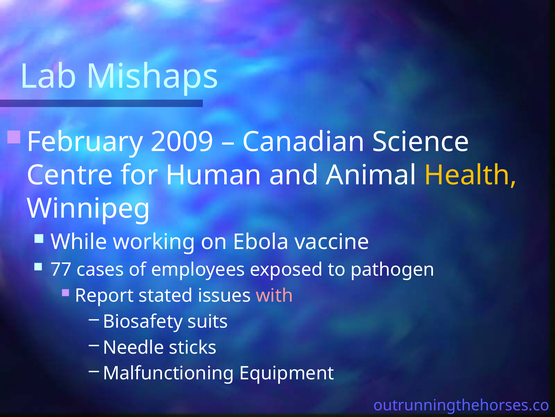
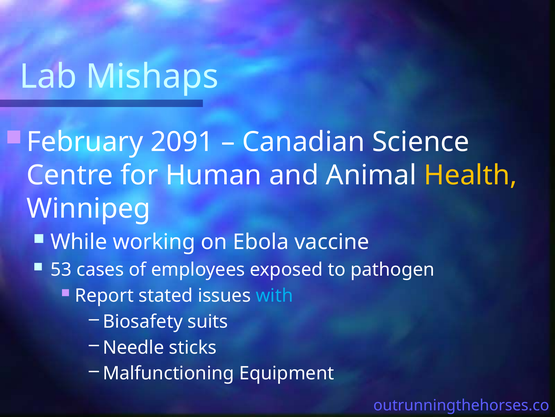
2009: 2009 -> 2091 (182, 142)
77: 77 -> 53 (61, 269)
with colour: pink -> light blue (274, 295)
